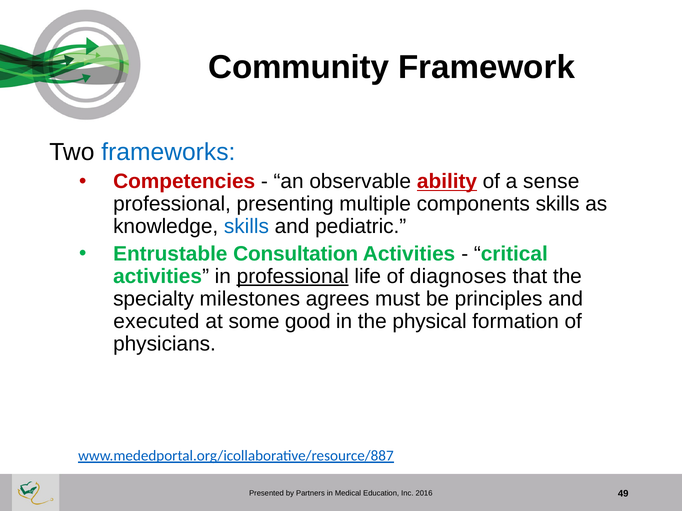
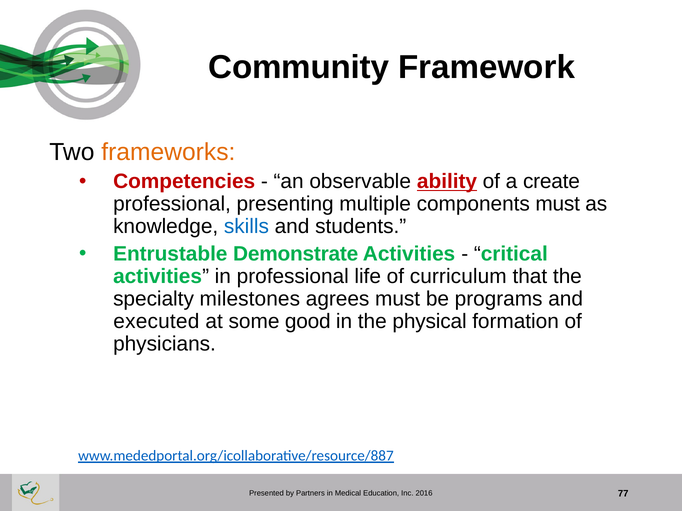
frameworks colour: blue -> orange (168, 152)
sense: sense -> create (551, 182)
components skills: skills -> must (558, 204)
pediatric: pediatric -> students (361, 227)
Consultation: Consultation -> Demonstrate (296, 254)
professional underline: present -> none (293, 276)
diagnoses: diagnoses -> curriculum (458, 276)
principles: principles -> programs (499, 299)
49: 49 -> 77 (623, 494)
